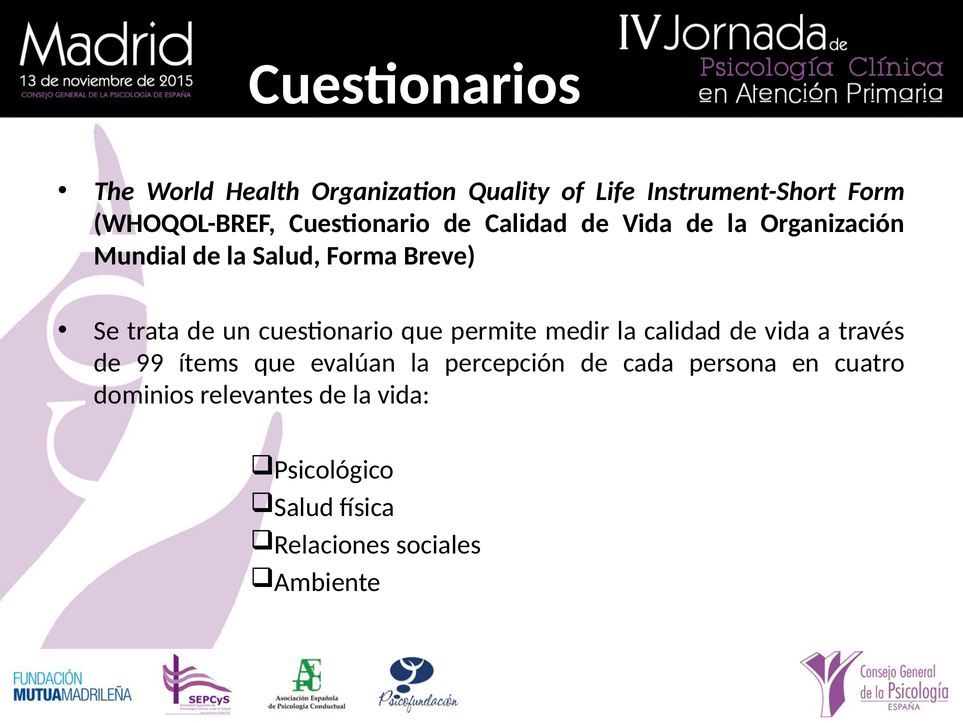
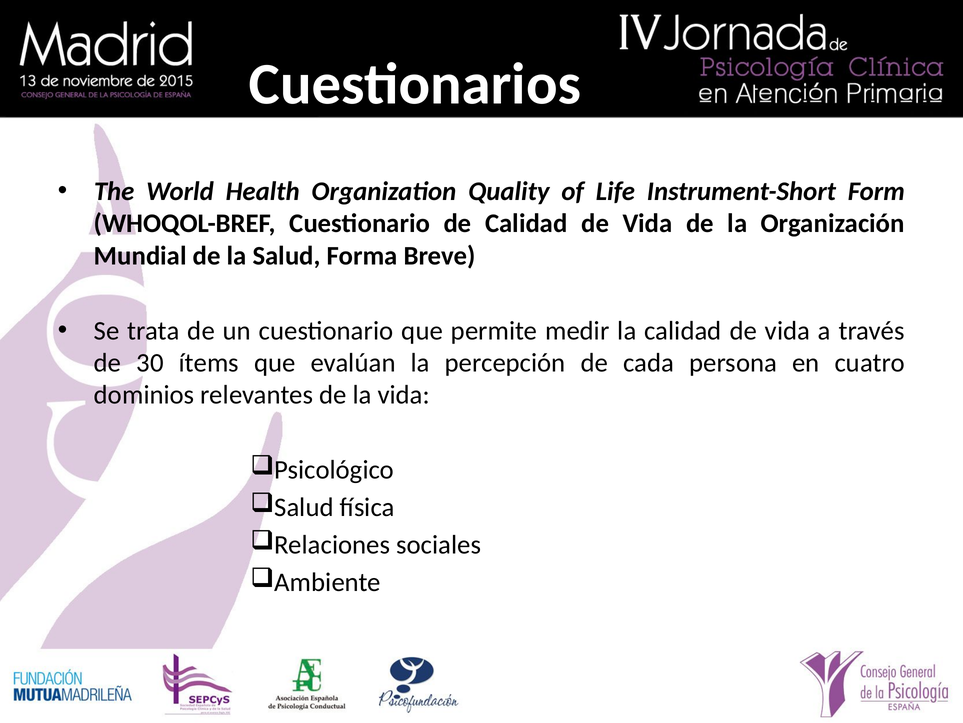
99: 99 -> 30 (150, 363)
